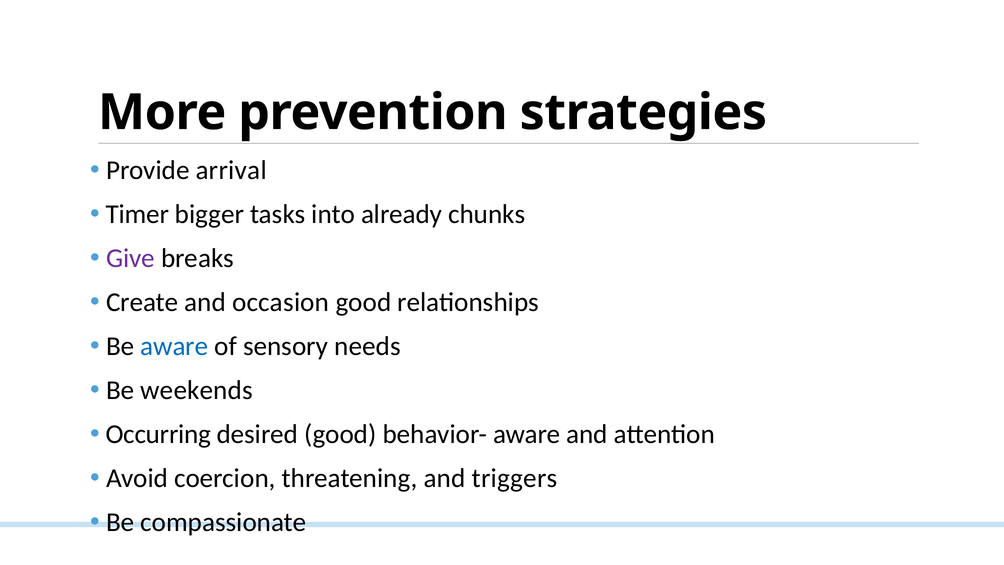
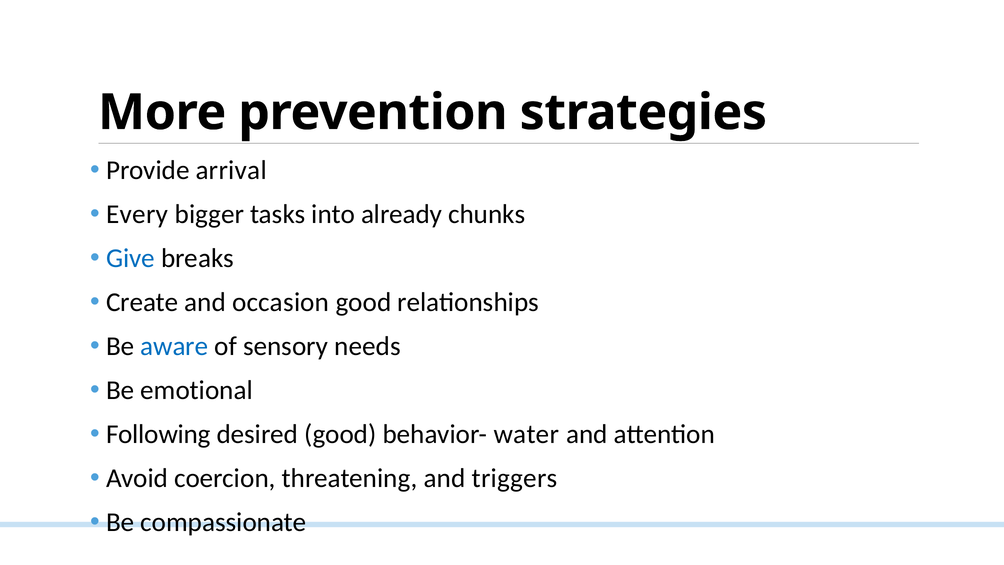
Timer: Timer -> Every (137, 214)
Give colour: purple -> blue (130, 258)
weekends: weekends -> emotional (197, 390)
Occurring: Occurring -> Following (158, 434)
behavior- aware: aware -> water (526, 434)
